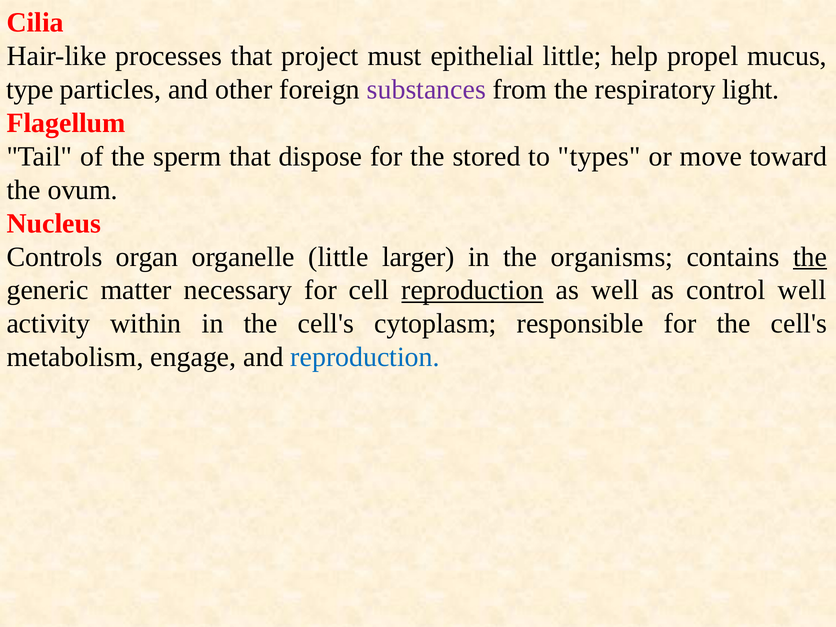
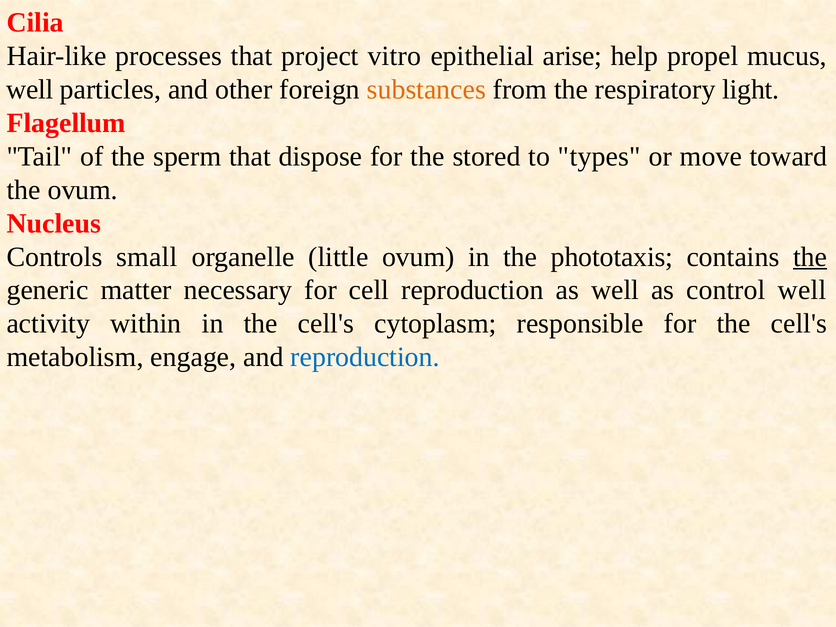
must: must -> vitro (395, 56)
epithelial little: little -> arise (572, 56)
type: type -> well (30, 90)
substances colour: purple -> orange (426, 90)
organ: organ -> small (147, 257)
little larger: larger -> ovum (418, 257)
organisms: organisms -> phototaxis (612, 257)
reproduction underline: present -> none (472, 290)
